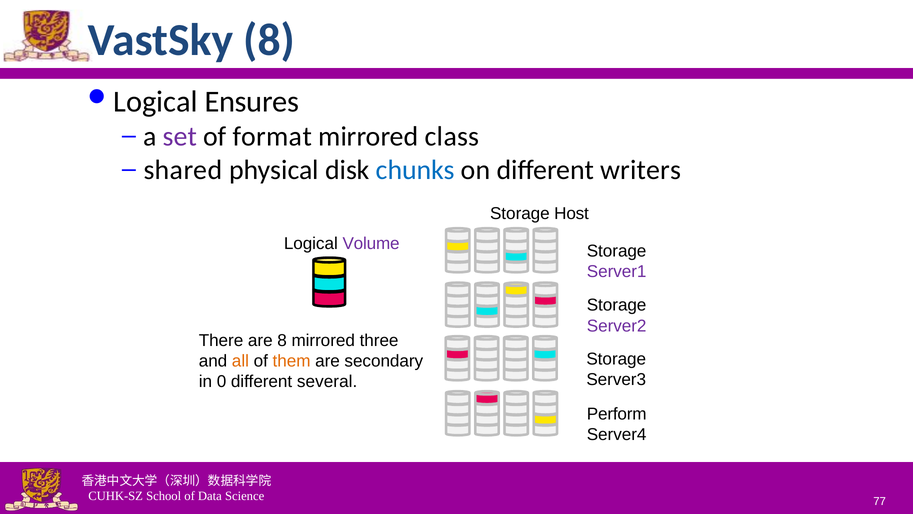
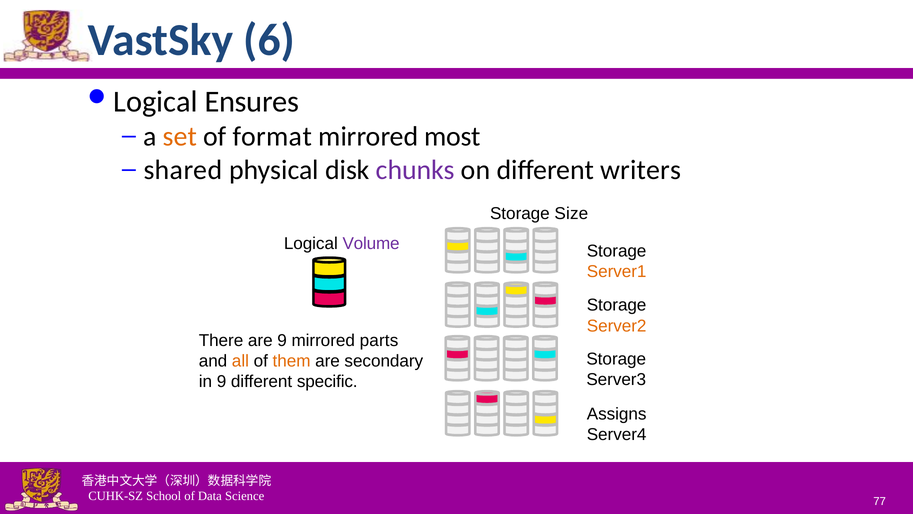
VastSky 8: 8 -> 6 (269, 40)
set colour: purple -> orange (180, 137)
class: class -> most (452, 137)
chunks colour: blue -> purple (415, 170)
Host: Host -> Size (571, 213)
Server1 colour: purple -> orange (617, 271)
Server2 colour: purple -> orange (617, 326)
are 8: 8 -> 9 (282, 340)
three: three -> parts (379, 340)
in 0: 0 -> 9 (222, 381)
several: several -> specific (327, 381)
Perform: Perform -> Assigns (617, 414)
